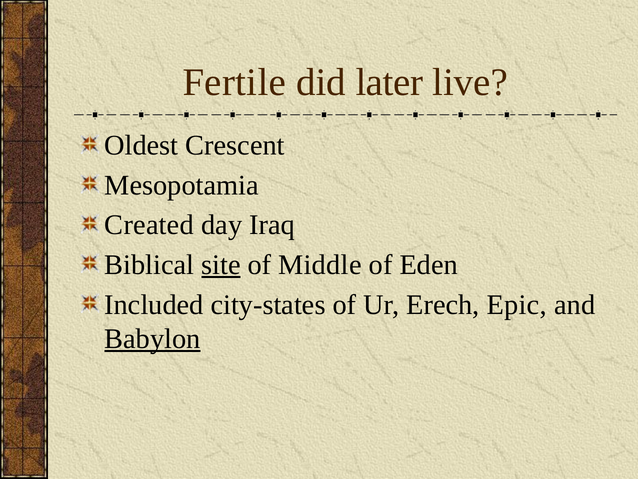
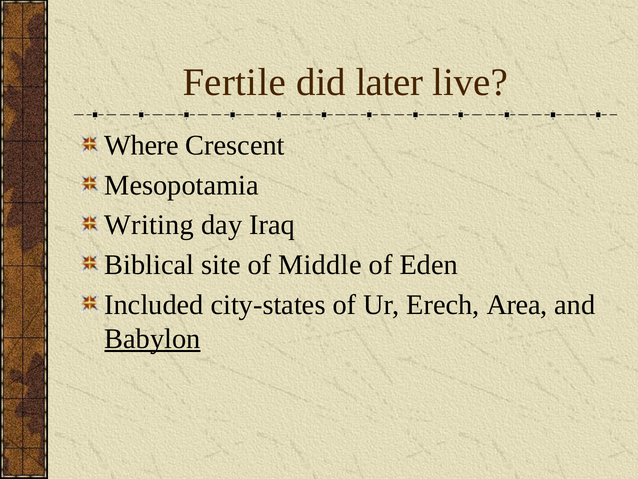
Oldest: Oldest -> Where (142, 145)
Created: Created -> Writing (149, 225)
site underline: present -> none (221, 265)
Epic: Epic -> Area (517, 304)
